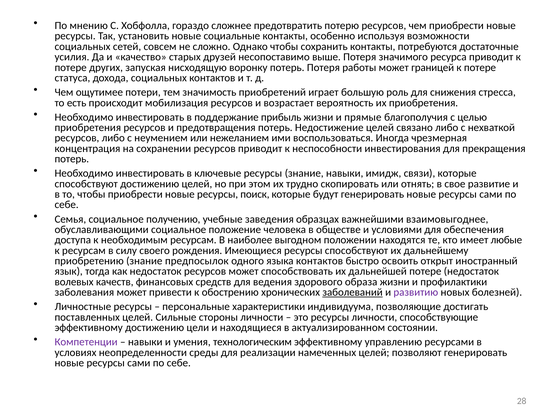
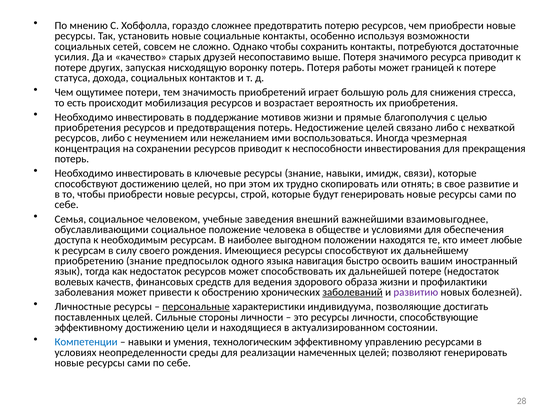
прибыль: прибыль -> мотивов (281, 117)
поиск: поиск -> строй (255, 194)
получению: получению -> человеком (173, 219)
образцах: образцах -> внешний (317, 219)
языка контактов: контактов -> навигация (320, 261)
открыт: открыт -> вашим (437, 261)
персональные underline: none -> present (196, 307)
Компетенции colour: purple -> blue (86, 342)
